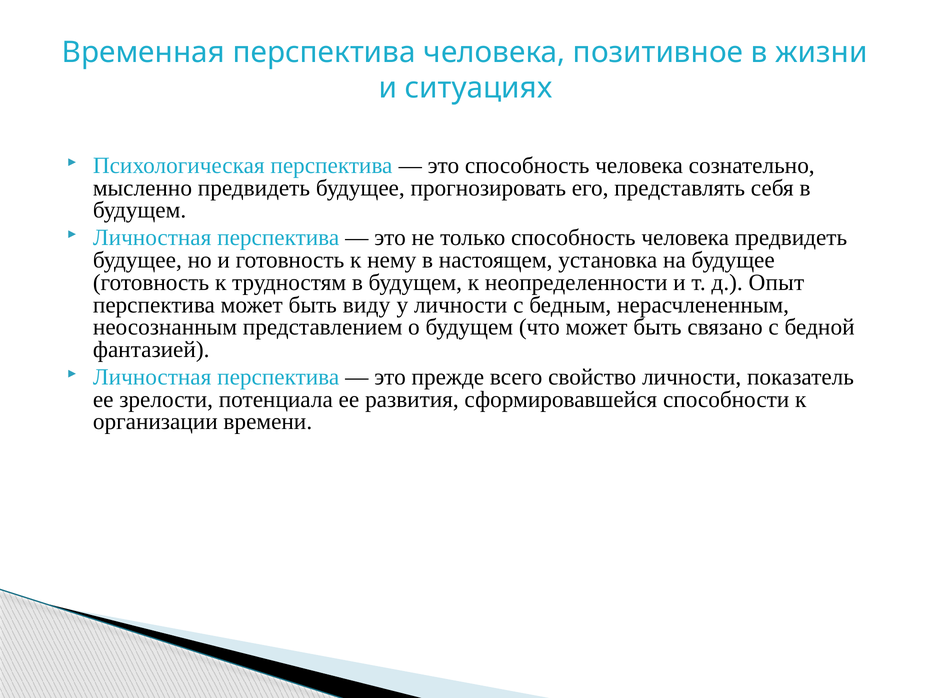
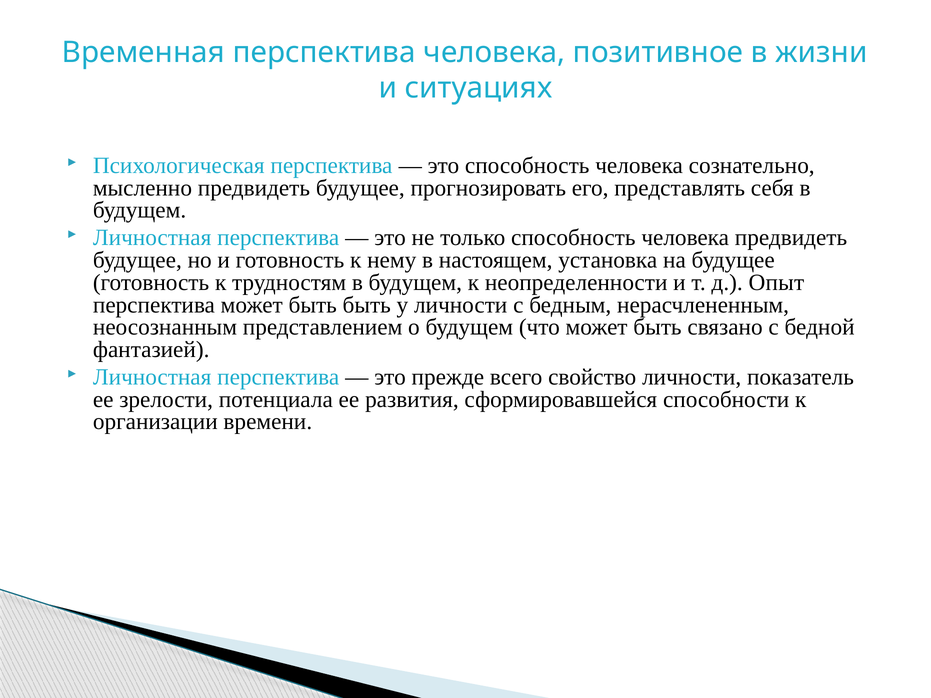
быть виду: виду -> быть (367, 305)
